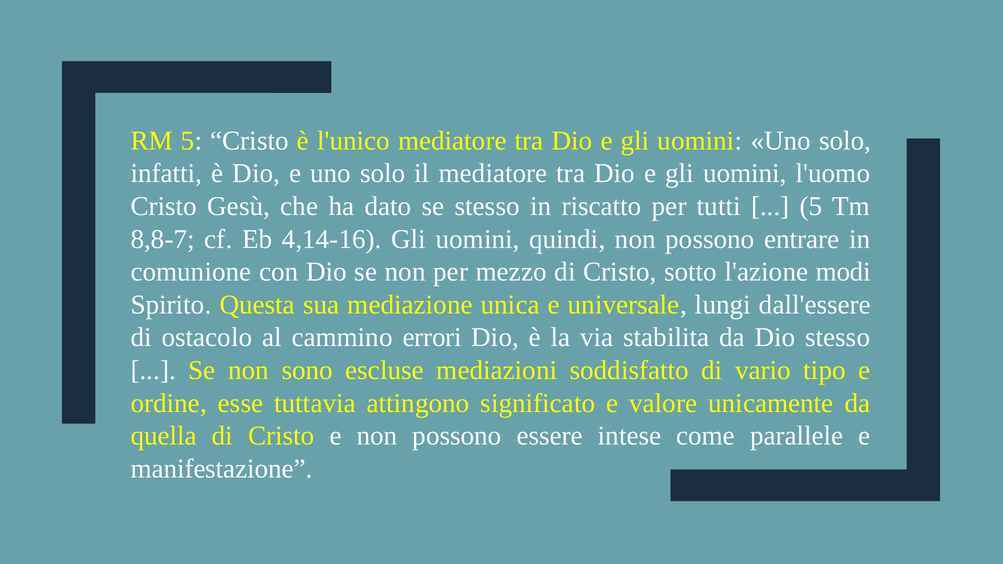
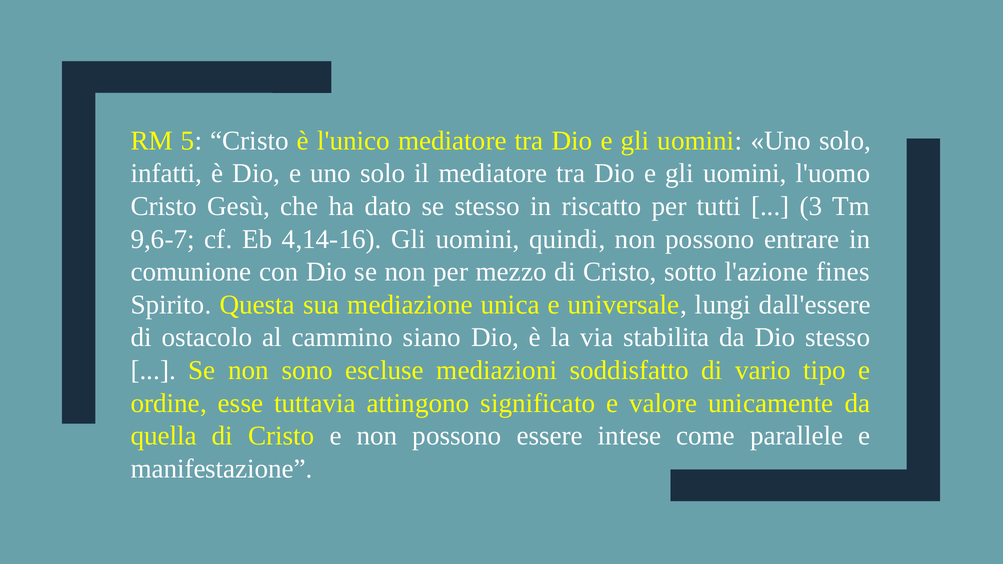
5: 5 -> 3 (811, 206)
8,8-7: 8,8-7 -> 9,6-7 (163, 239)
modi: modi -> fines (843, 272)
errori: errori -> siano (432, 338)
